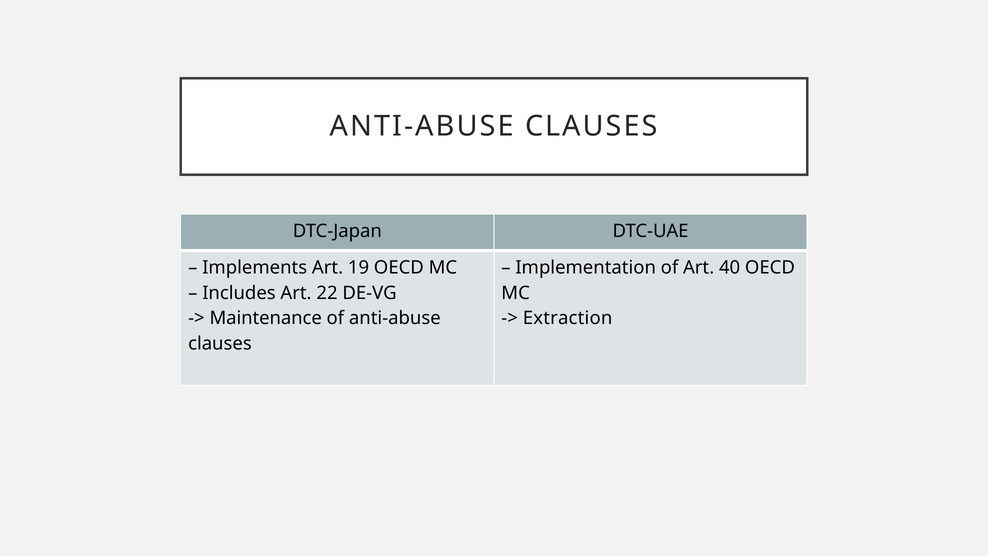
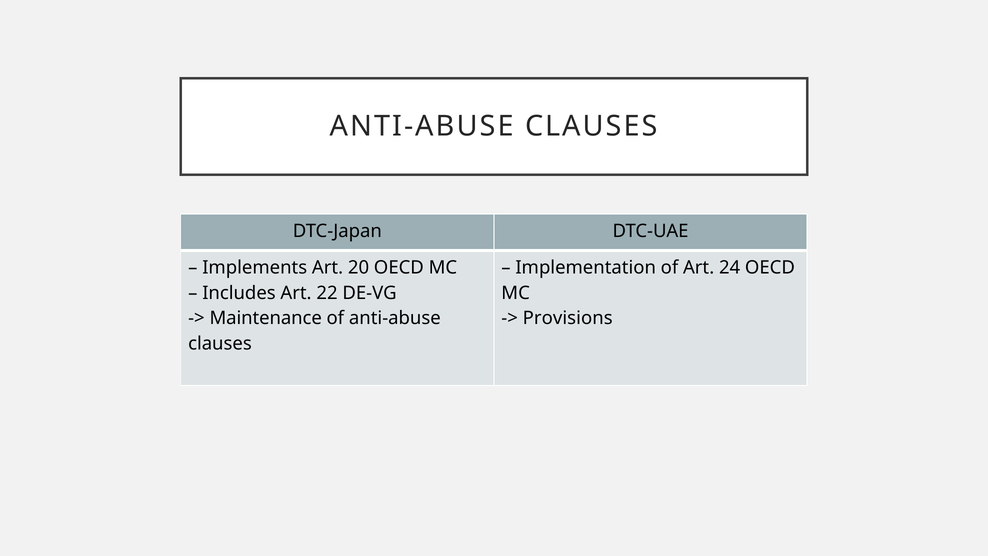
19: 19 -> 20 (359, 268)
40: 40 -> 24 (730, 268)
Extraction: Extraction -> Provisions (568, 318)
